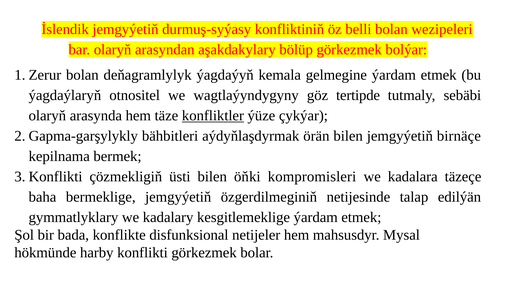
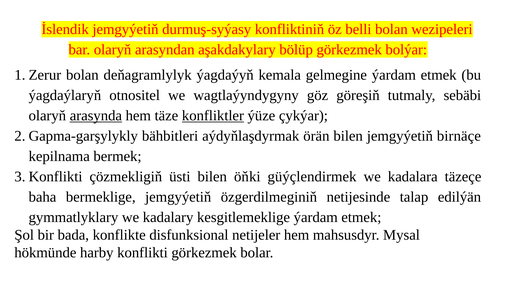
tertipde: tertipde -> göreşiň (358, 95)
arasynda underline: none -> present (96, 116)
kompromisleri: kompromisleri -> güýçlendirmek (312, 177)
